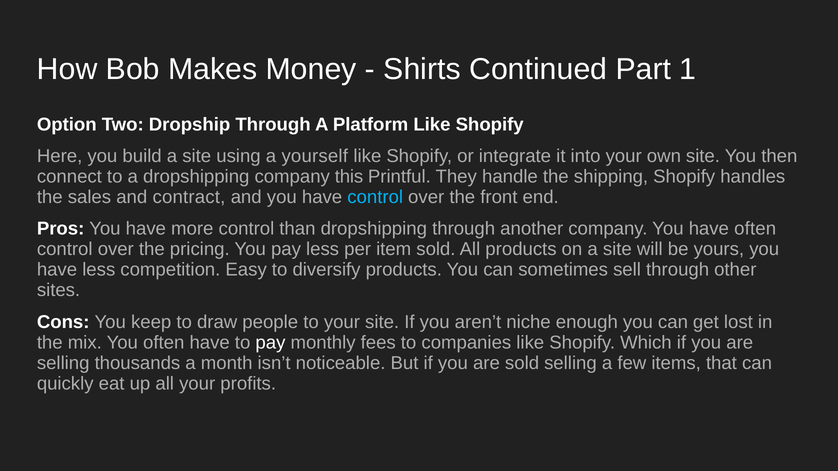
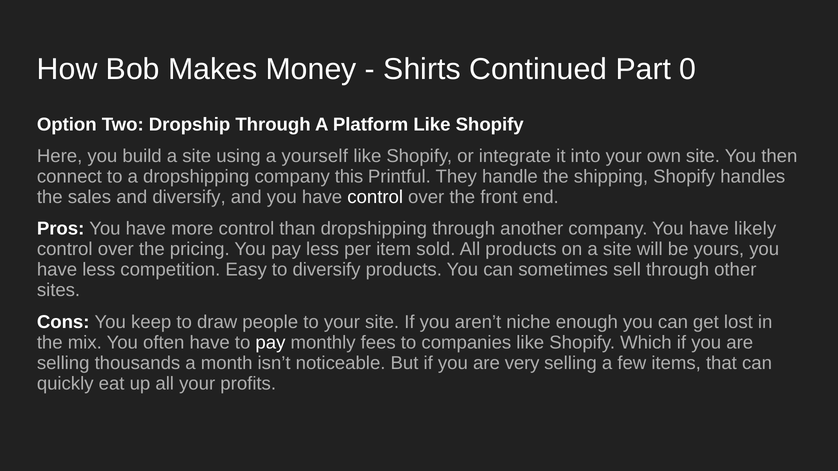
1: 1 -> 0 (688, 69)
and contract: contract -> diversify (189, 197)
control colour: light blue -> white (375, 197)
have often: often -> likely (755, 229)
are sold: sold -> very (522, 363)
